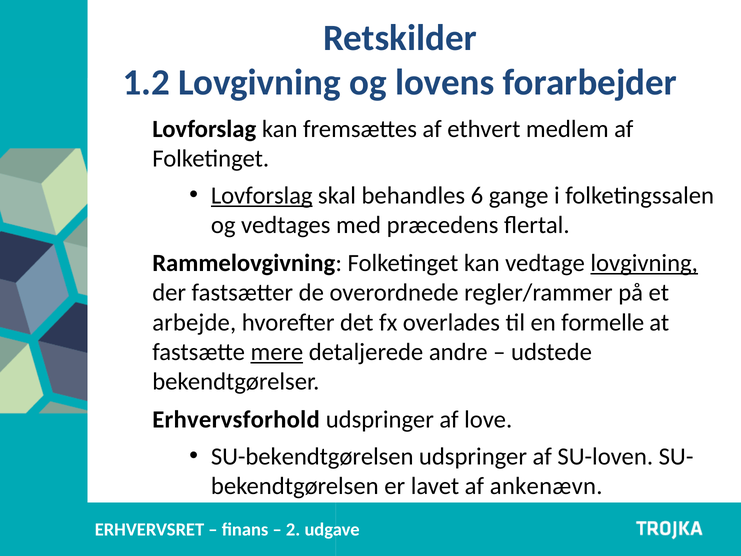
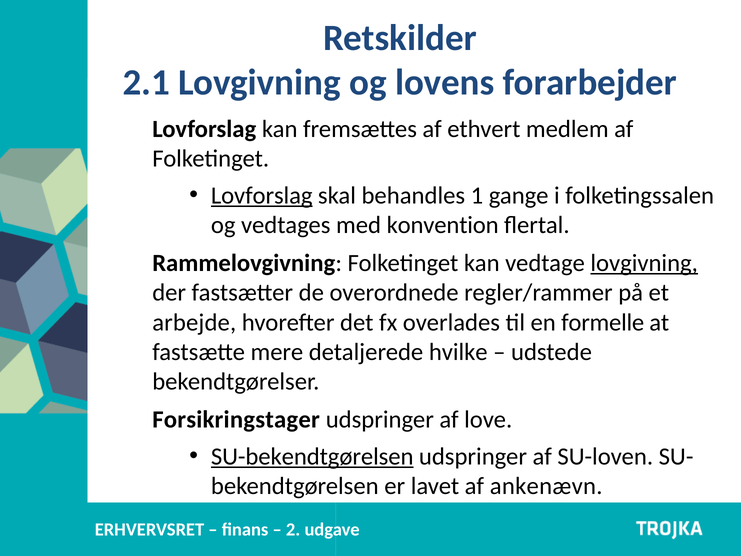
1.2: 1.2 -> 2.1 (146, 82)
behandles 6: 6 -> 1 (477, 195)
præcedens: præcedens -> konvention (443, 225)
mere underline: present -> none (277, 352)
andre: andre -> hvilke (458, 352)
Erhvervsforhold: Erhvervsforhold -> Forsikringstager (236, 419)
SU-bekendtgørelsen underline: none -> present (312, 456)
